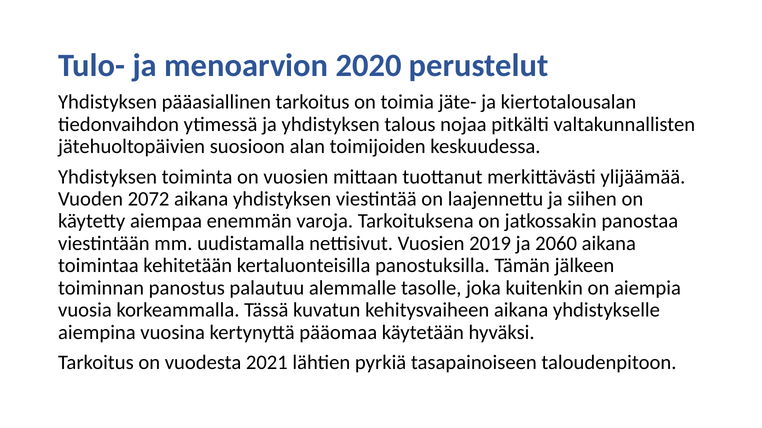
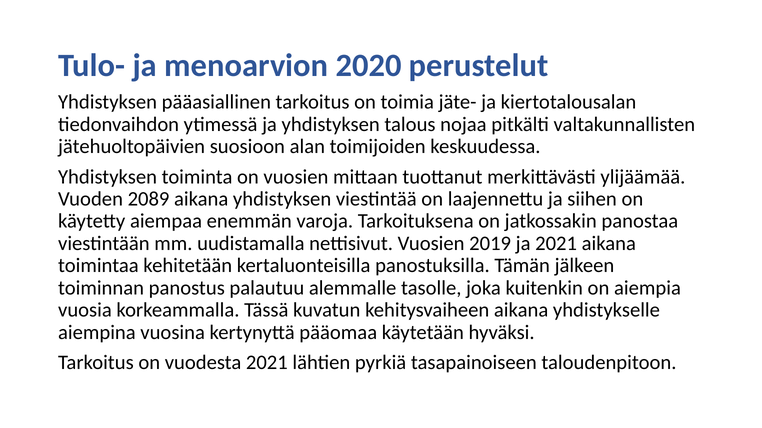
2072: 2072 -> 2089 (149, 199)
ja 2060: 2060 -> 2021 (556, 244)
